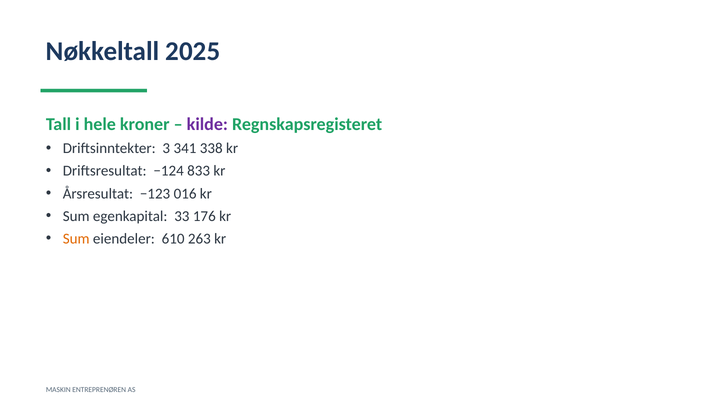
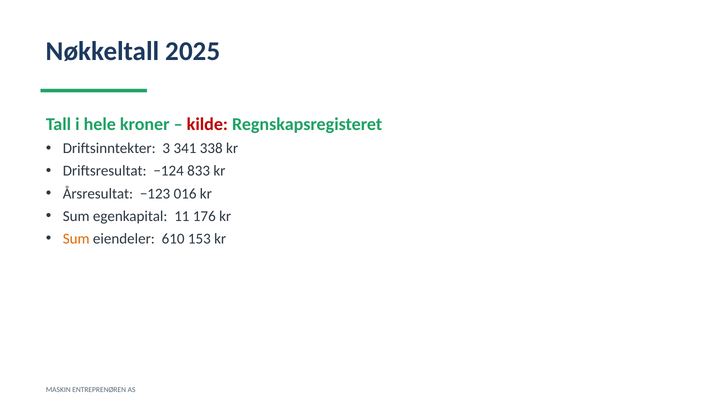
kilde colour: purple -> red (207, 124)
33: 33 -> 11 (182, 216)
263: 263 -> 153 (199, 238)
